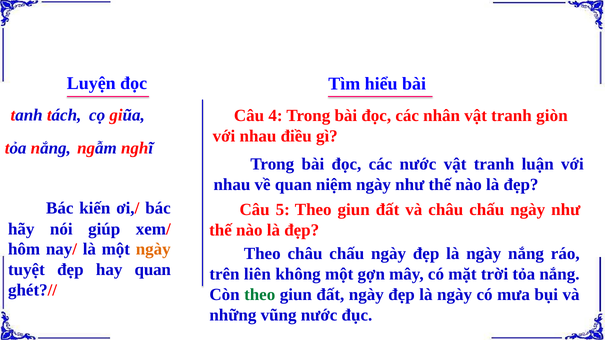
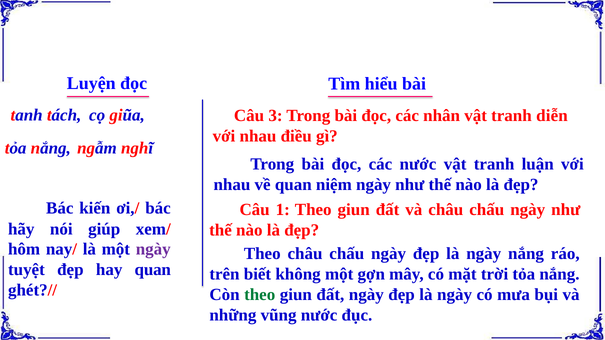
4: 4 -> 3 (275, 116)
giòn: giòn -> diễn (552, 116)
5: 5 -> 1 (283, 210)
ngày colour: orange -> purple (153, 249)
liên: liên -> biết (257, 274)
